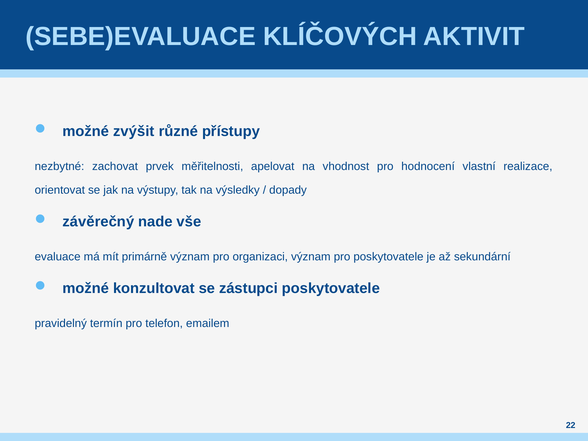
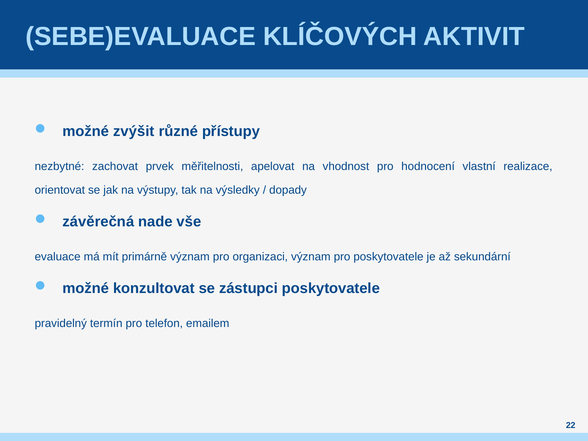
závěrečný: závěrečný -> závěrečná (98, 222)
